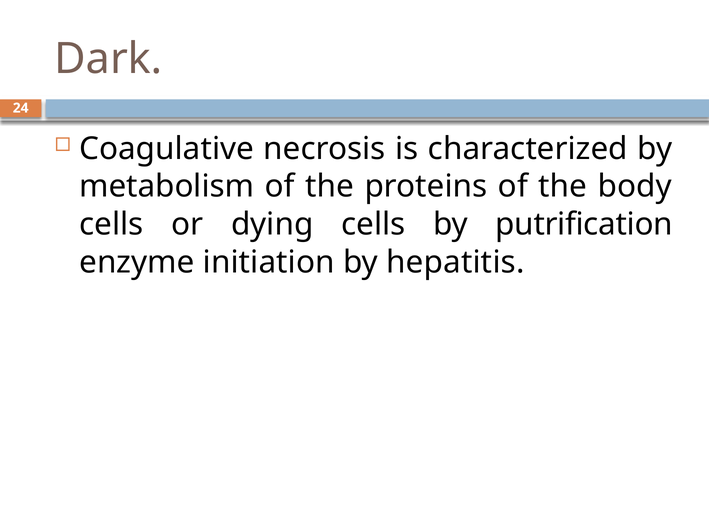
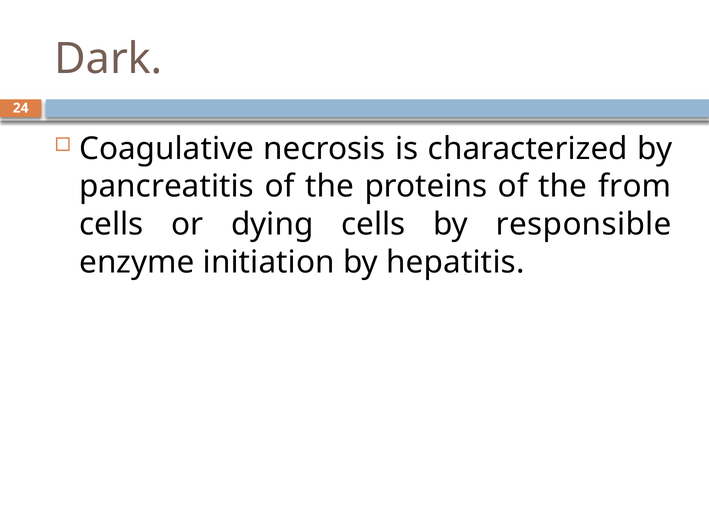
metabolism: metabolism -> pancreatitis (167, 187)
body: body -> from (635, 187)
putrification: putrification -> responsible (584, 224)
